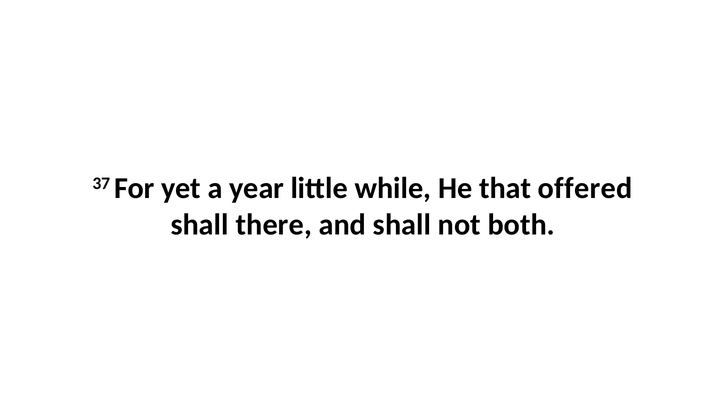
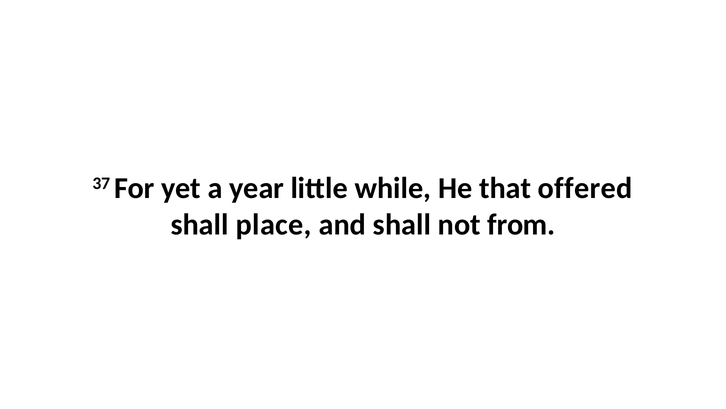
there: there -> place (274, 224)
both: both -> from (521, 224)
